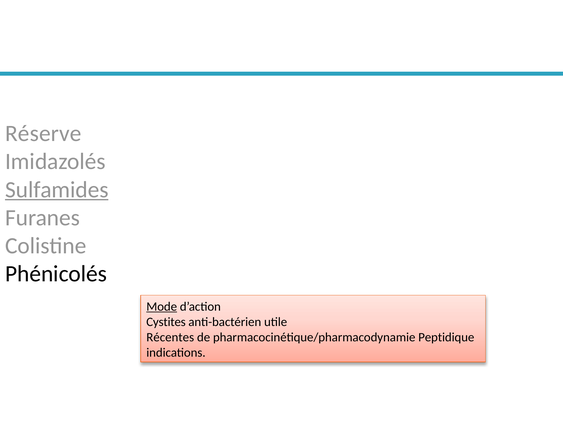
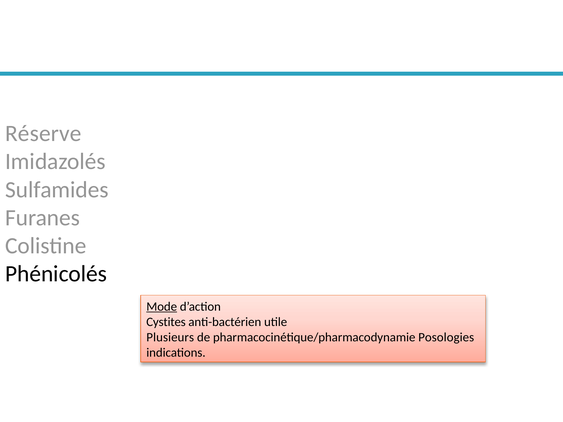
Sulfamides underline: present -> none (57, 190)
Récentes: Récentes -> Plusieurs (170, 337)
Peptidique: Peptidique -> Posologies (446, 337)
